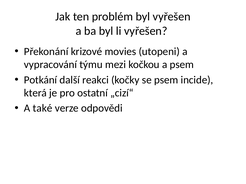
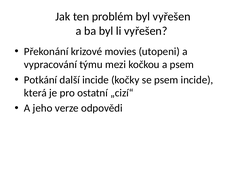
další reakci: reakci -> incide (96, 80)
také: také -> jeho (43, 108)
